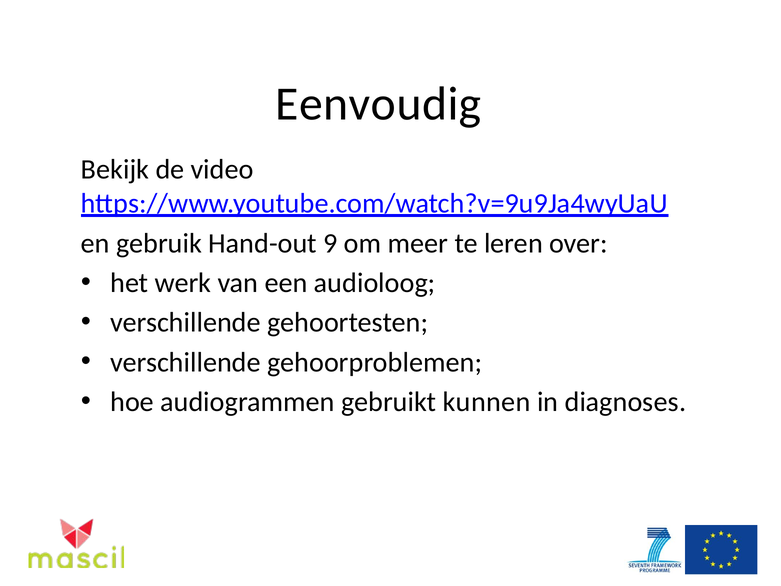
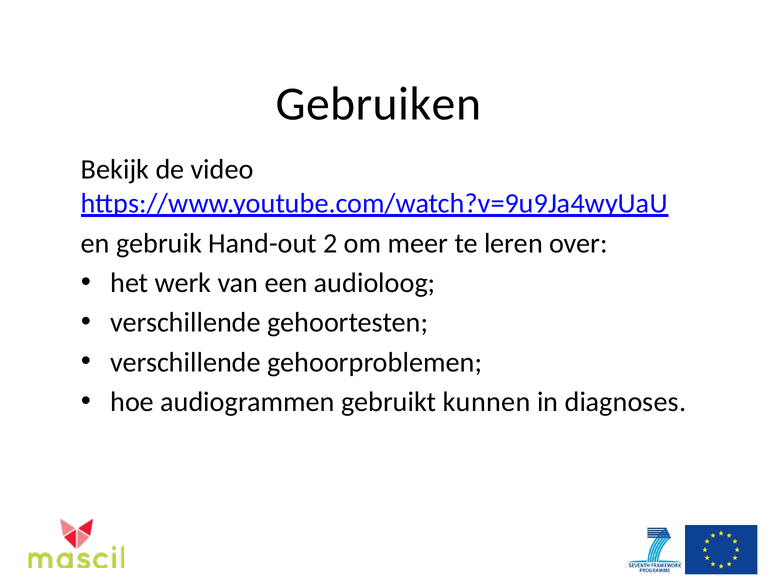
Eenvoudig: Eenvoudig -> Gebruiken (378, 104)
9: 9 -> 2 (330, 243)
